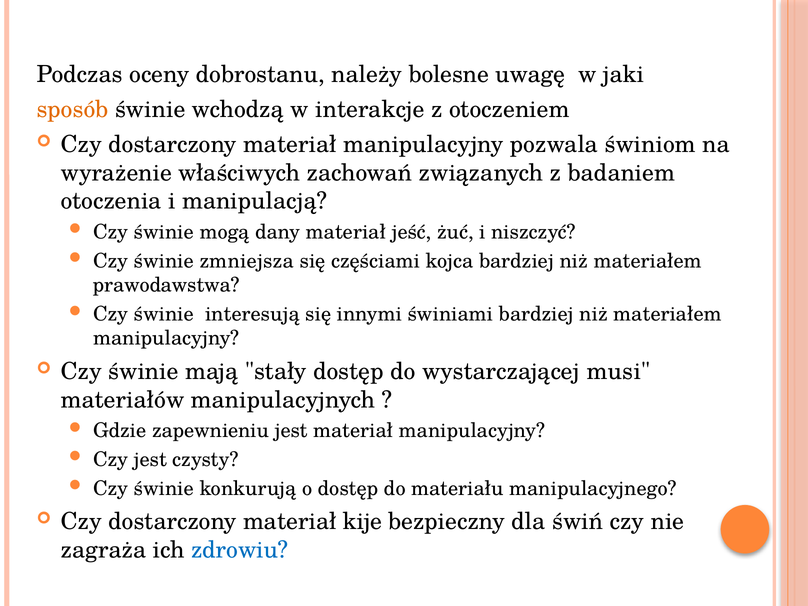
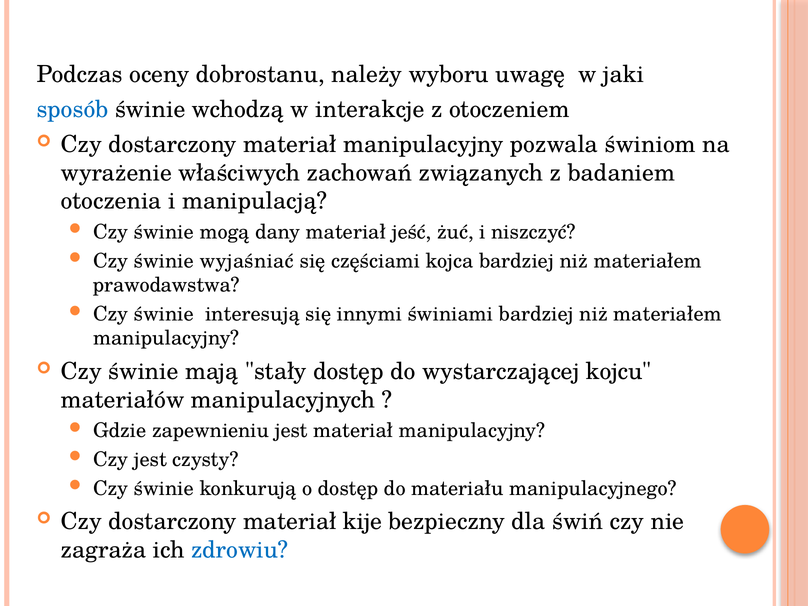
bolesne: bolesne -> wyboru (449, 75)
sposób colour: orange -> blue (73, 110)
zmniejsza: zmniejsza -> wyjaśniać (247, 261)
musi: musi -> kojcu (619, 372)
